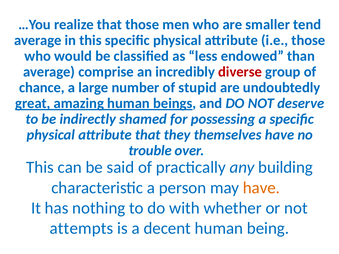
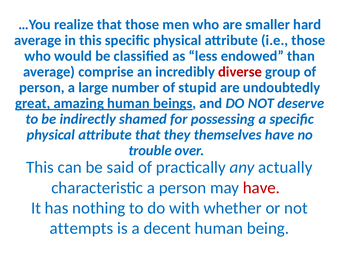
tend: tend -> hard (307, 25)
chance: chance -> person (42, 88)
building: building -> actually (285, 168)
have colour: orange -> red (261, 188)
